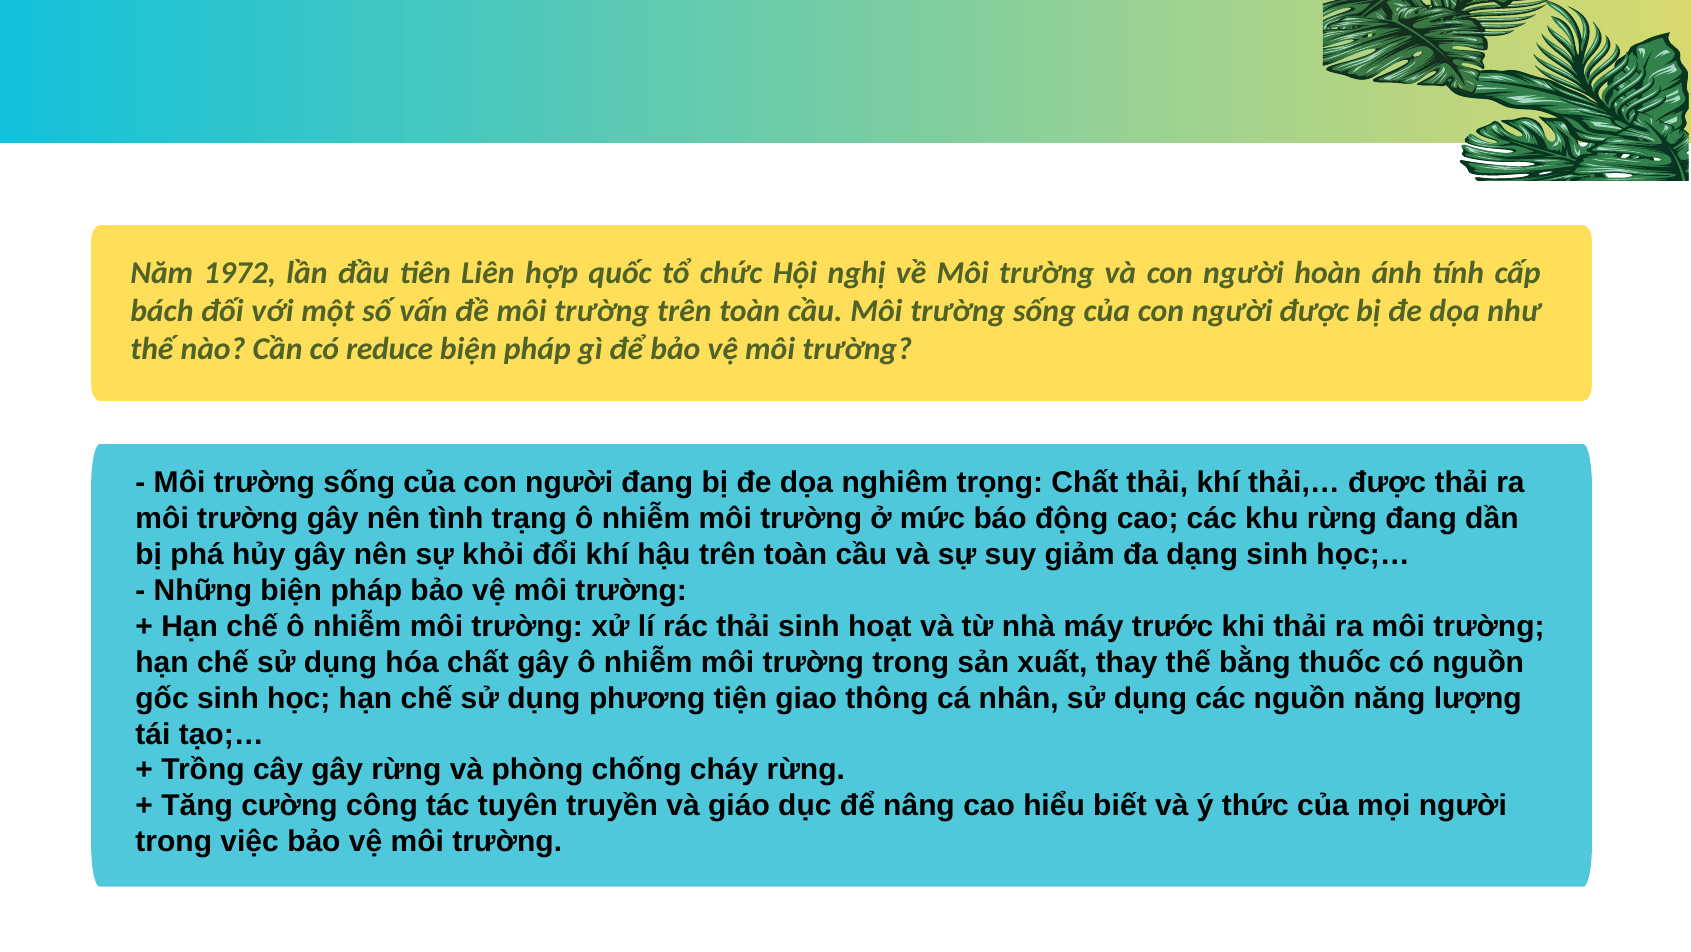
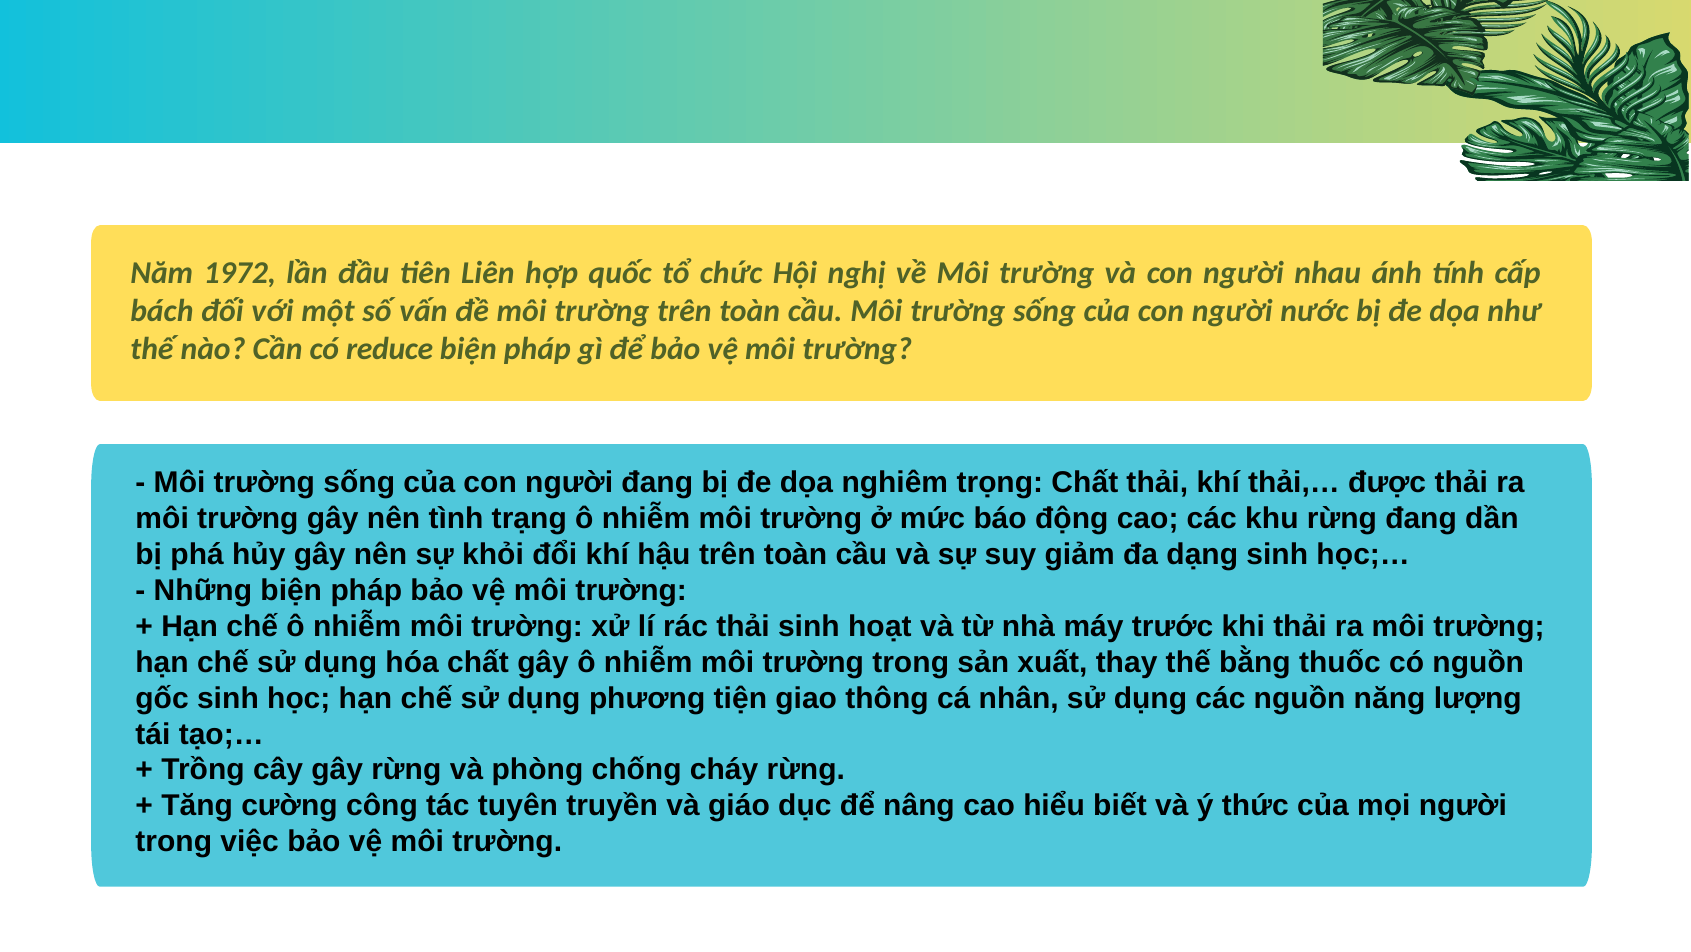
hoàn: hoàn -> nhau (1328, 272)
người được: được -> nước (1314, 311)
